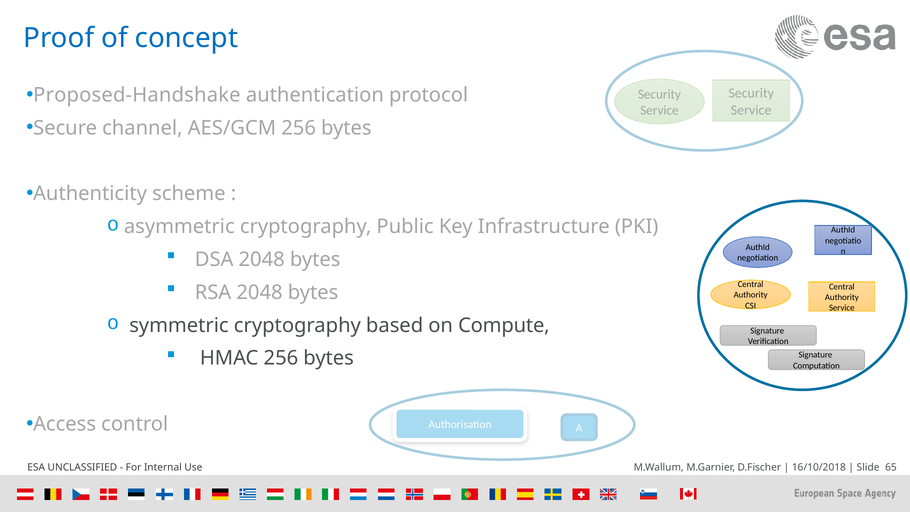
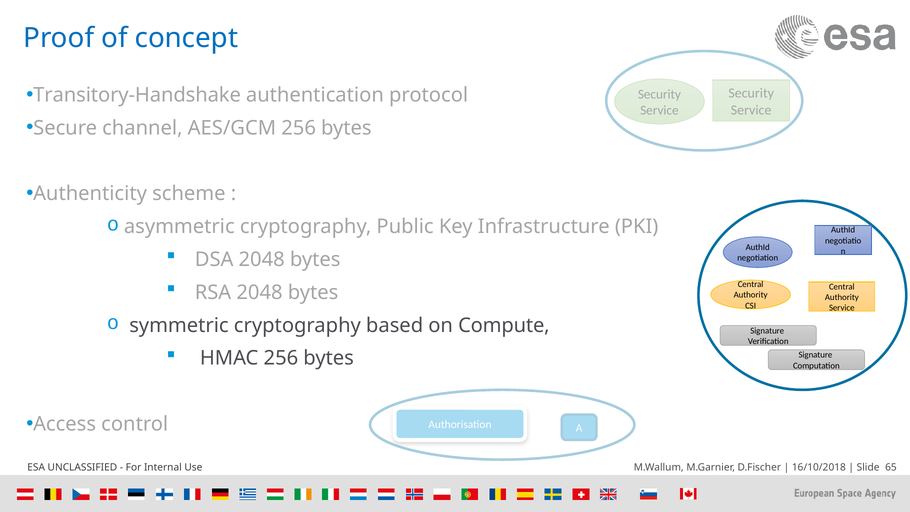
Proposed-Handshake: Proposed-Handshake -> Transitory-Handshake (137, 95)
